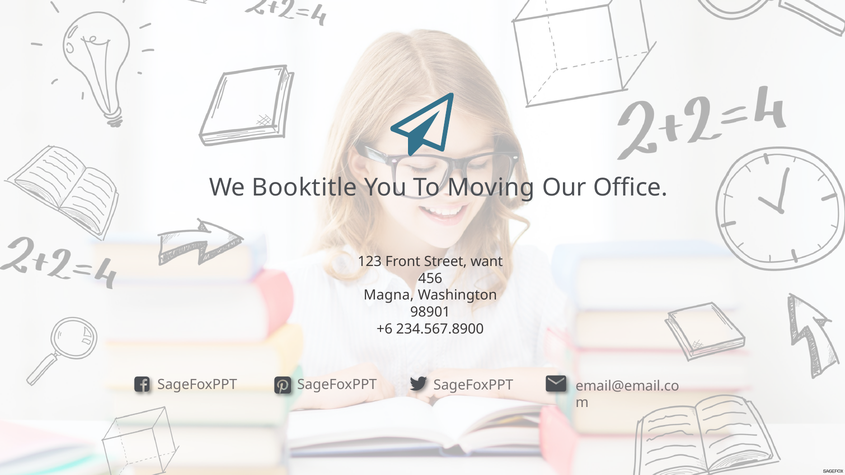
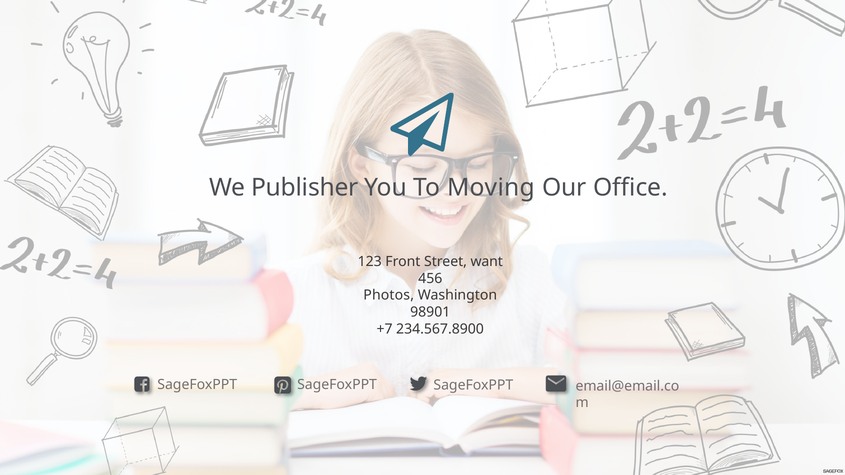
Booktitle: Booktitle -> Publisher (305, 188)
Magna: Magna -> Photos (389, 295)
+6: +6 -> +7 (385, 329)
